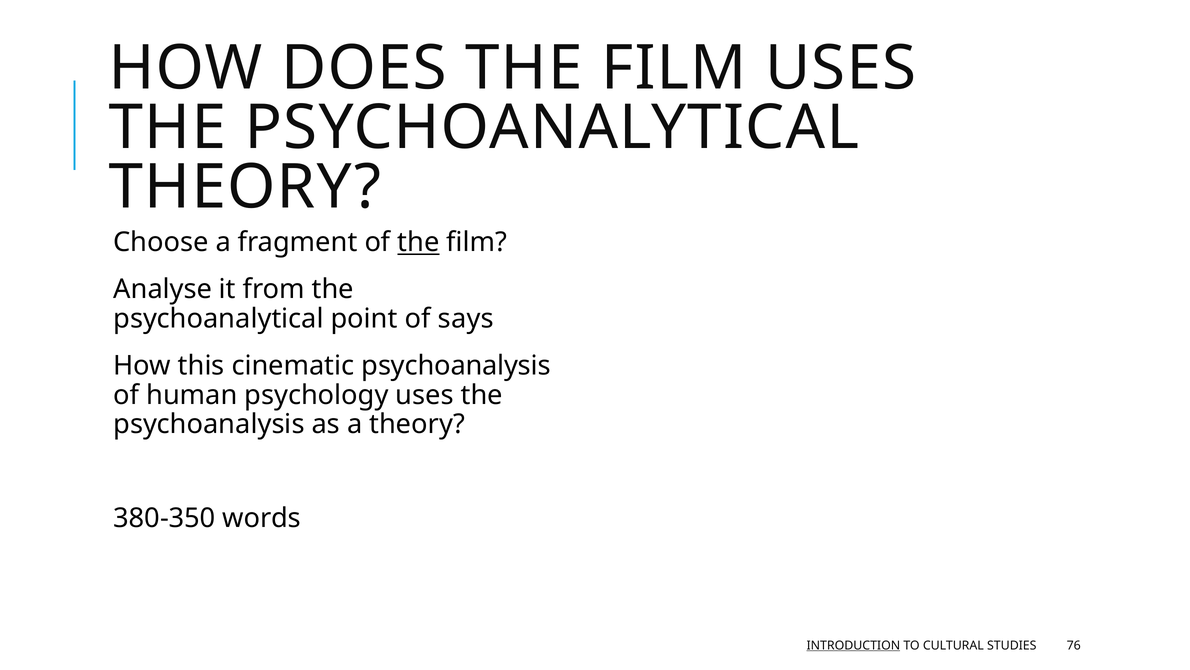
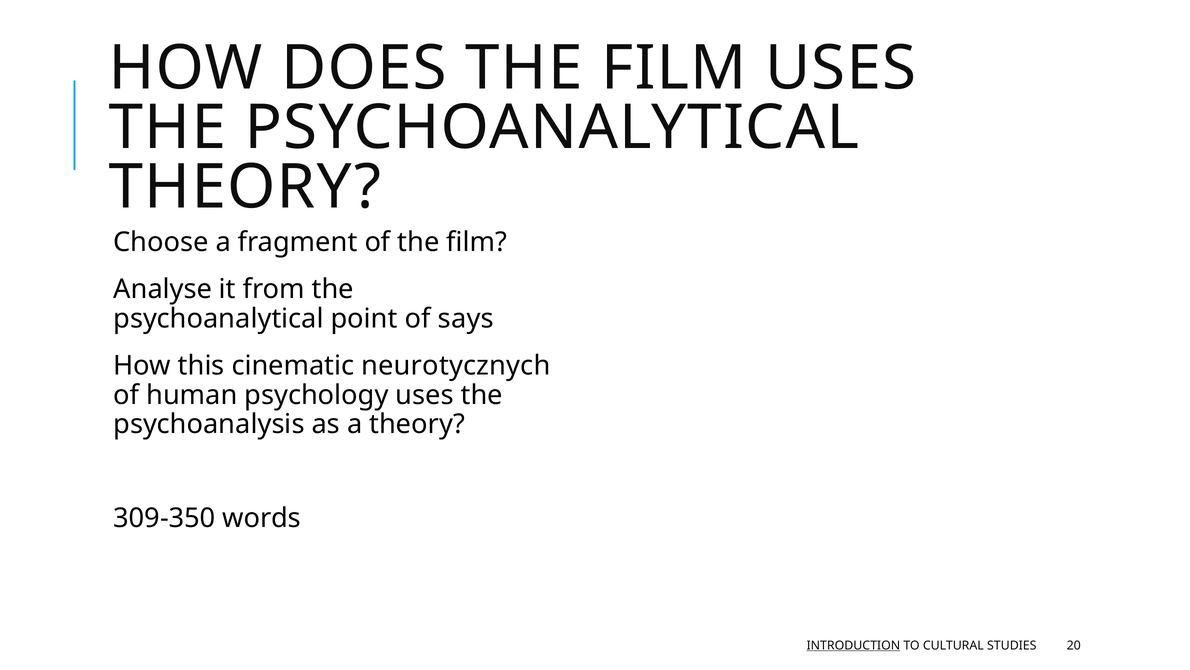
the underline: present -> none (418, 242)
cinematic psychoanalysis: psychoanalysis -> neurotycznych (456, 365)
380-350: 380-350 -> 309-350 (164, 518)
76: 76 -> 20 (1074, 645)
